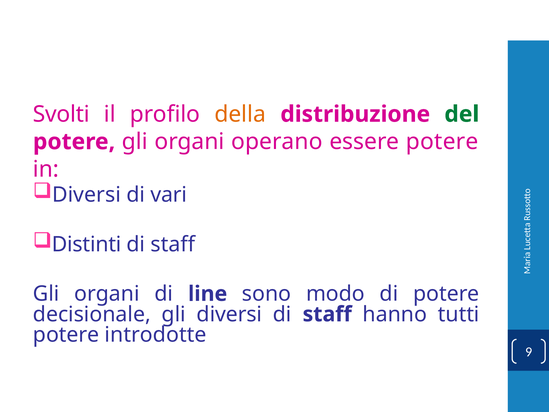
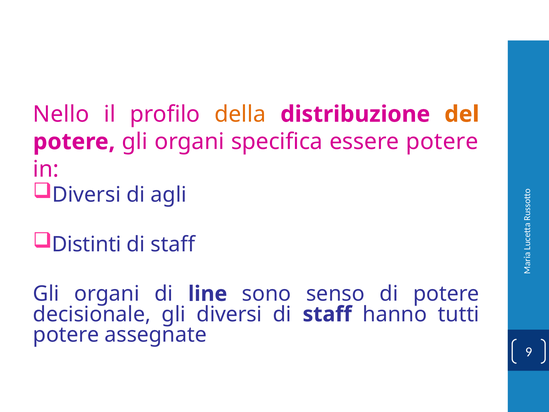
Svolti: Svolti -> Nello (61, 114)
del colour: green -> orange (462, 114)
operano: operano -> specifica (277, 142)
vari: vari -> agli (169, 195)
modo: modo -> senso (335, 294)
introdotte: introdotte -> assegnate (156, 335)
